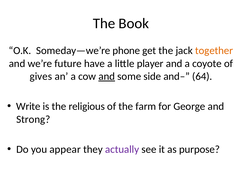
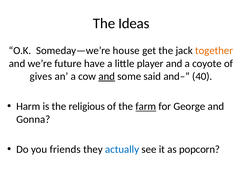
Book: Book -> Ideas (134, 23)
phone: phone -> house (126, 51)
side: side -> said (152, 77)
64: 64 -> 40 (202, 77)
Write: Write -> Harm (28, 107)
farm underline: none -> present (146, 107)
Strong: Strong -> Gonna (33, 120)
appear: appear -> friends (65, 150)
actually colour: purple -> blue (122, 150)
purpose: purpose -> popcorn (200, 150)
